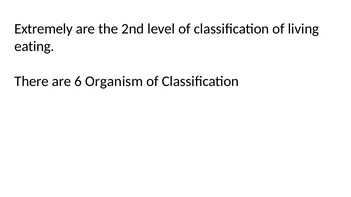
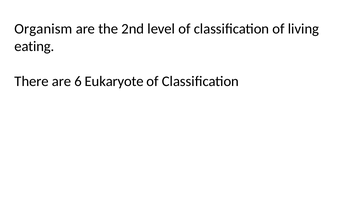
Extremely: Extremely -> Organism (43, 29)
Organism: Organism -> Eukaryote (114, 81)
